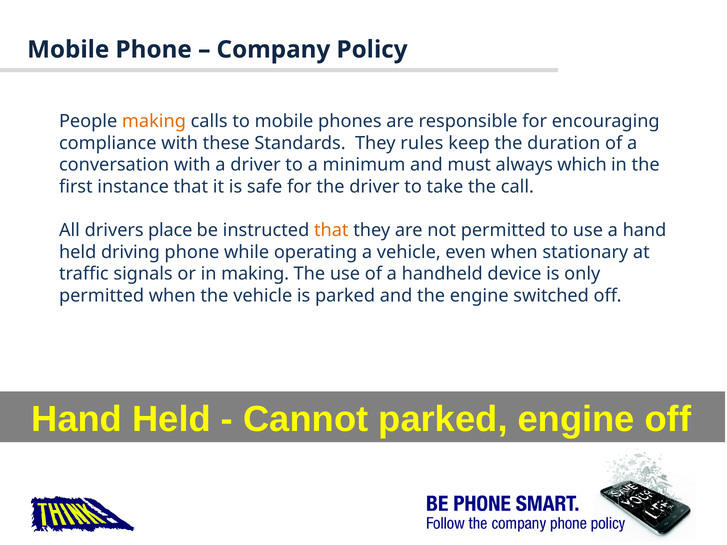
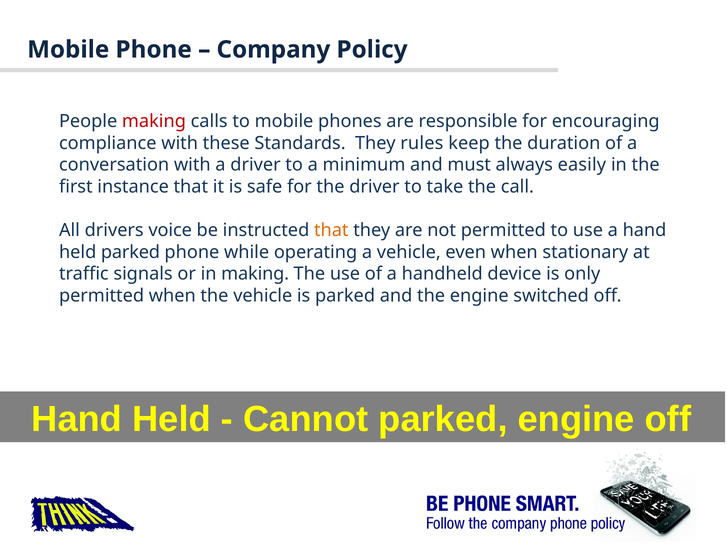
making colour: orange -> red (154, 121)
which: which -> easily (582, 165)
place: place -> voice (170, 230)
held driving: driving -> parked (130, 252)
